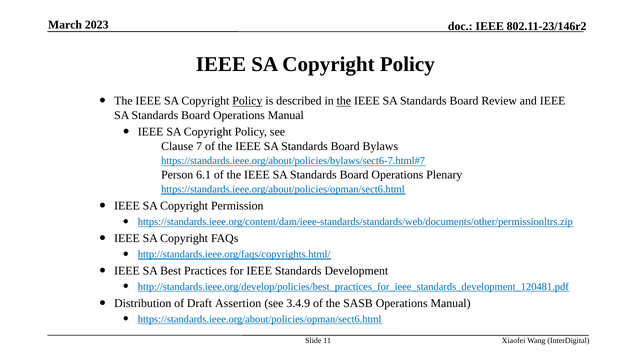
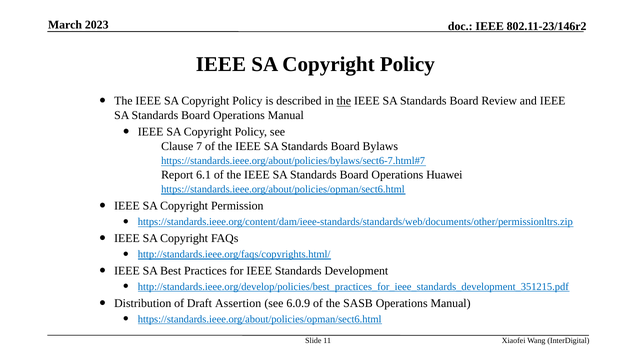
Policy underline: present -> none (247, 101)
Person: Person -> Report (177, 175)
Plenary: Plenary -> Huawei (444, 175)
http://standards.ieee.org/develop/policies/best_practices_for_ieee_standards_development_120481.pdf: http://standards.ieee.org/develop/policies/best_practices_for_ieee_standards_development_120481.pdf -> http://standards.ieee.org/develop/policies/best_practices_for_ieee_standards_development_351215.pdf (353, 287)
3.4.9: 3.4.9 -> 6.0.9 (298, 303)
